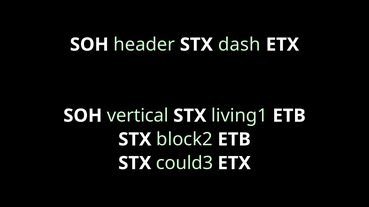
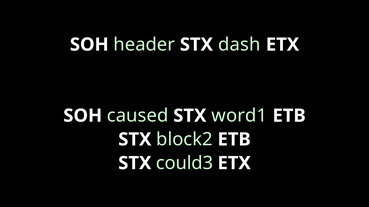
vertical: vertical -> caused (138, 116)
living1: living1 -> word1 (239, 116)
